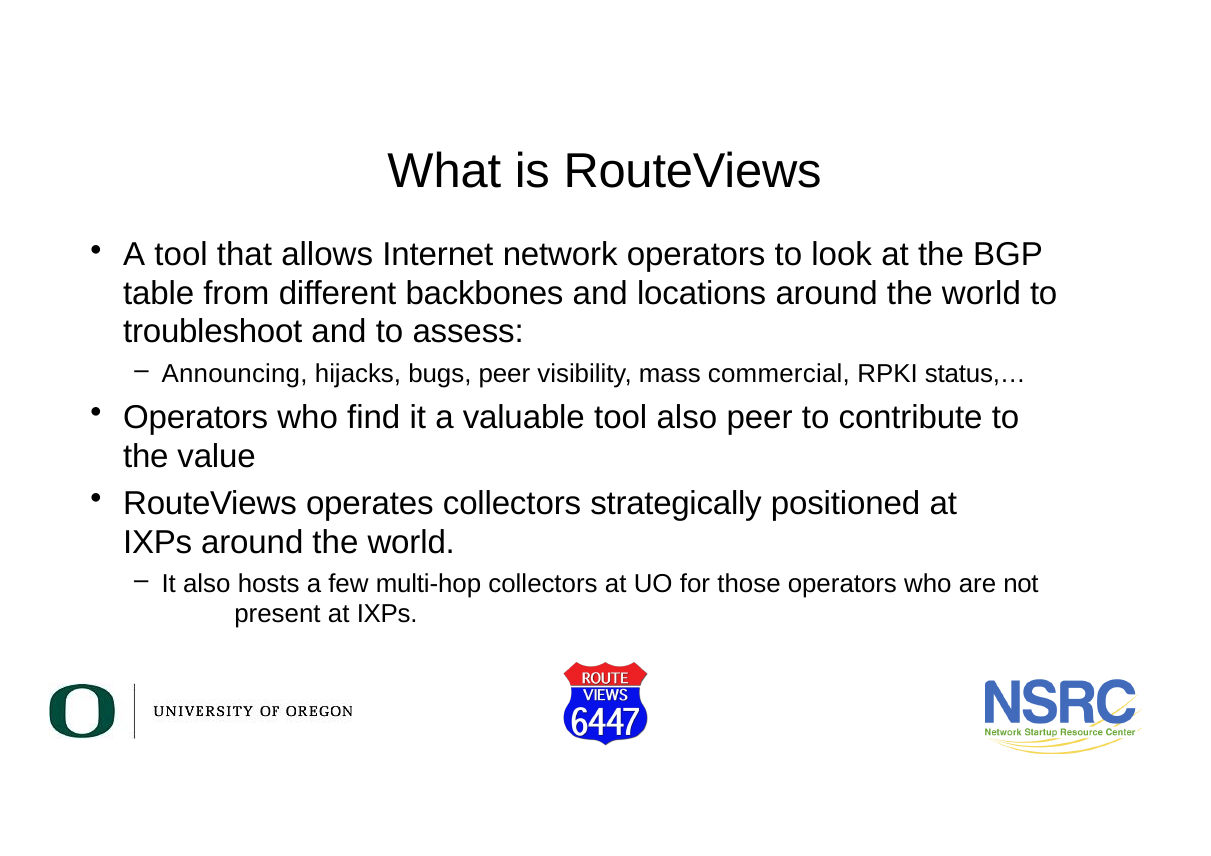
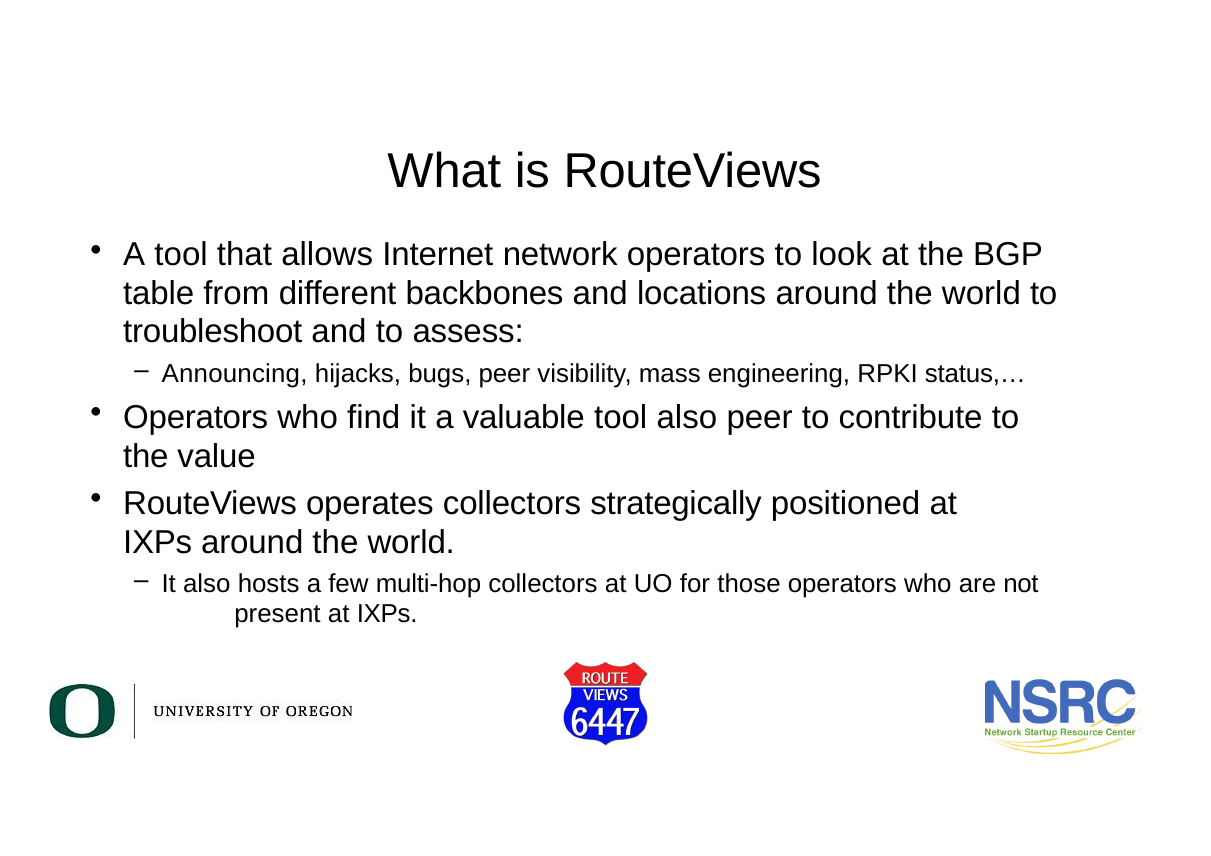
commercial: commercial -> engineering (779, 374)
